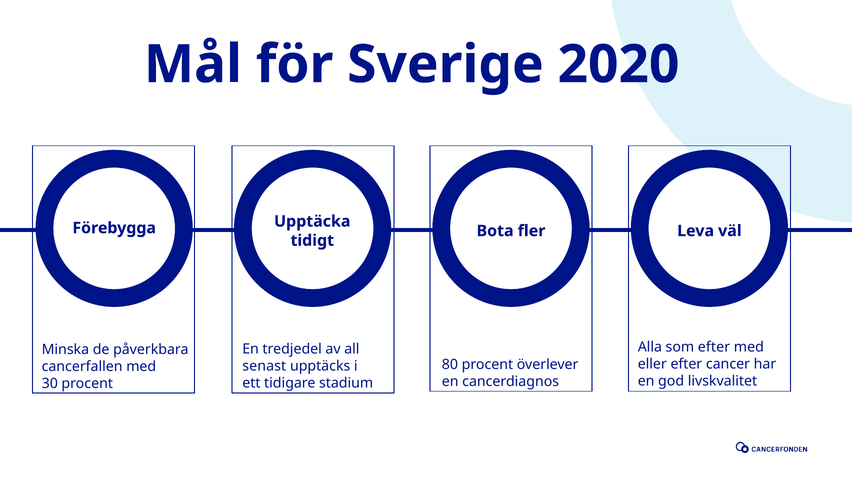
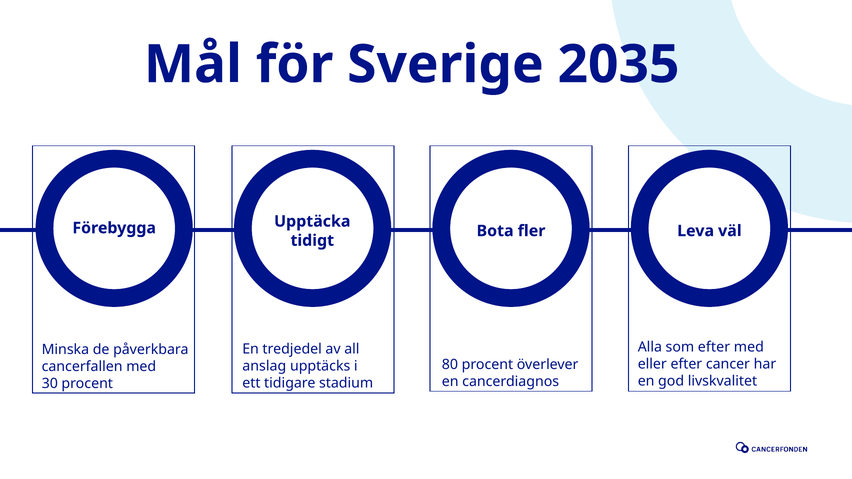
2020: 2020 -> 2035 (619, 65)
senast: senast -> anslag (264, 366)
